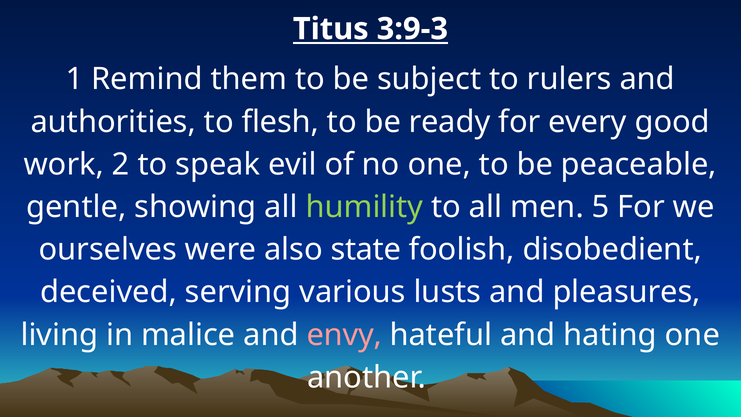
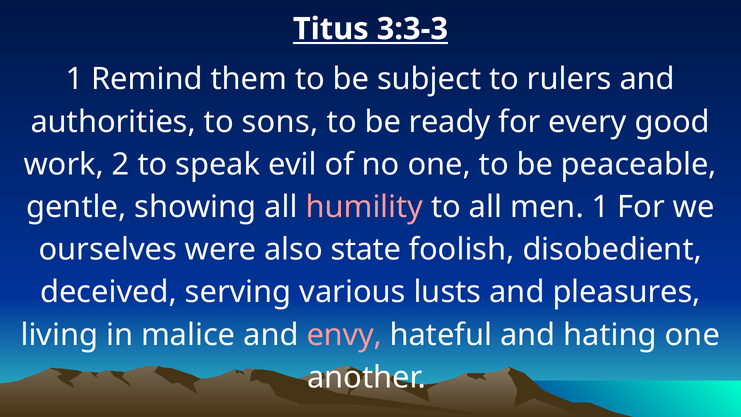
3:9-3: 3:9-3 -> 3:3-3 (412, 29)
flesh: flesh -> sons (280, 122)
humility colour: light green -> pink (364, 207)
men 5: 5 -> 1 (601, 207)
